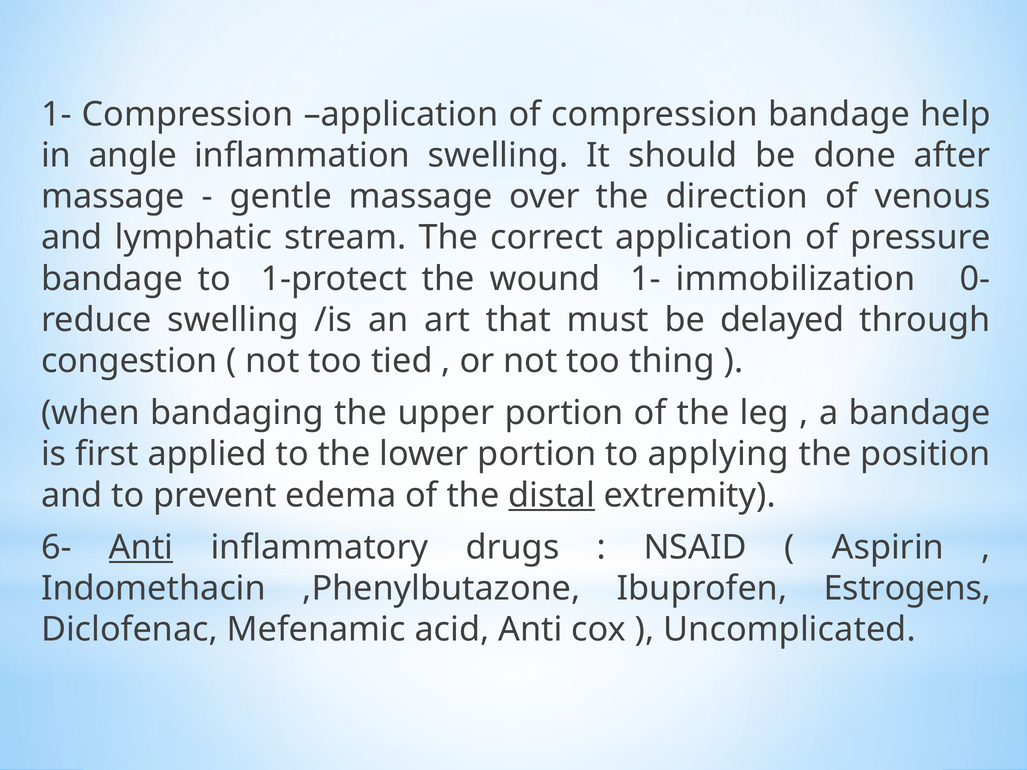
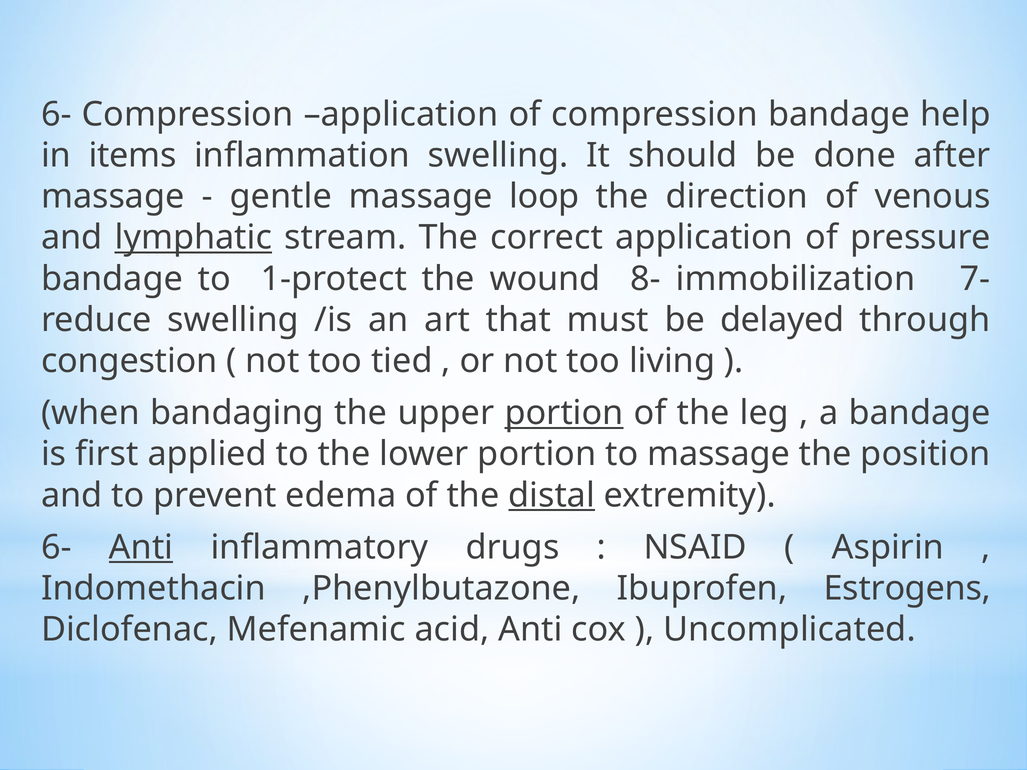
1-: 1- -> 6- (56, 115)
angle: angle -> items (133, 156)
over: over -> loop (544, 197)
lymphatic underline: none -> present (193, 238)
wound 1-: 1- -> 8- (646, 279)
0-: 0- -> 7- (975, 279)
thing: thing -> living (672, 361)
portion underline: none -> present (564, 413)
to applying: applying -> massage (719, 454)
